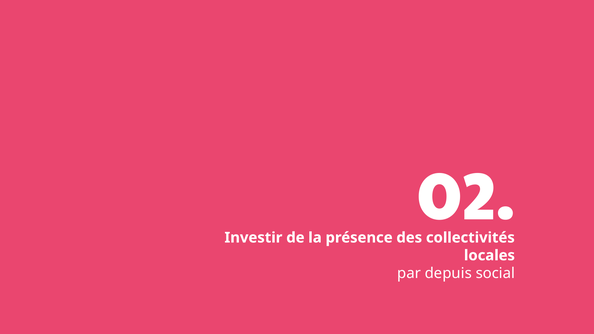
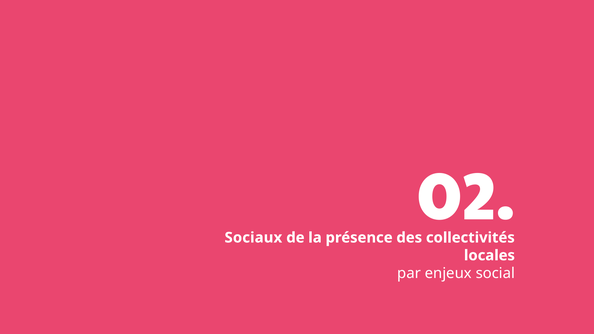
Investir: Investir -> Sociaux (253, 238)
depuis: depuis -> enjeux (448, 273)
